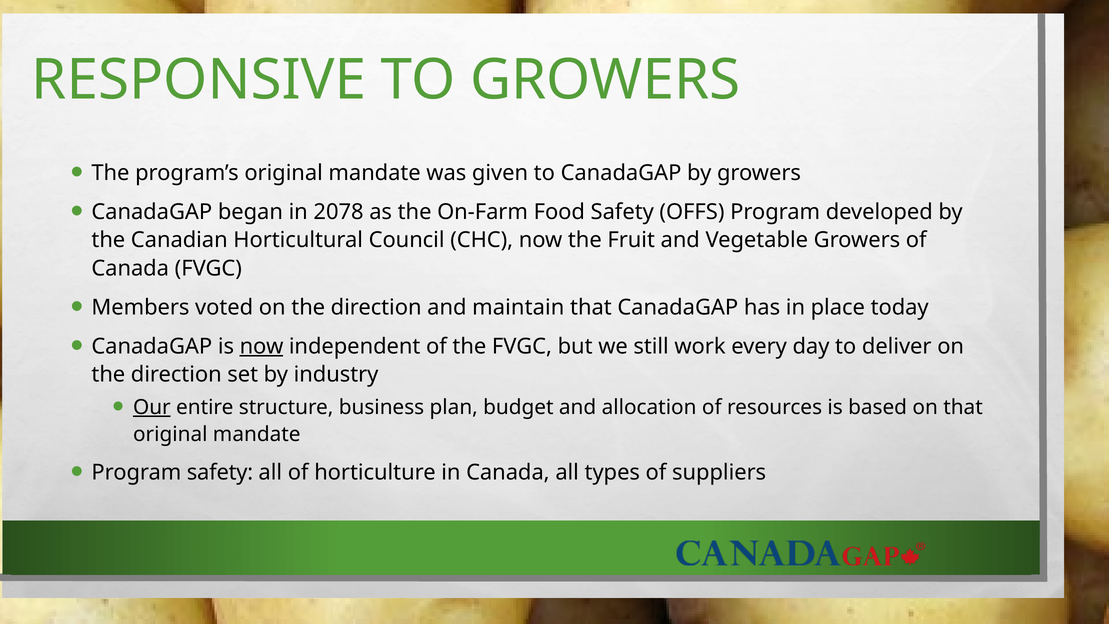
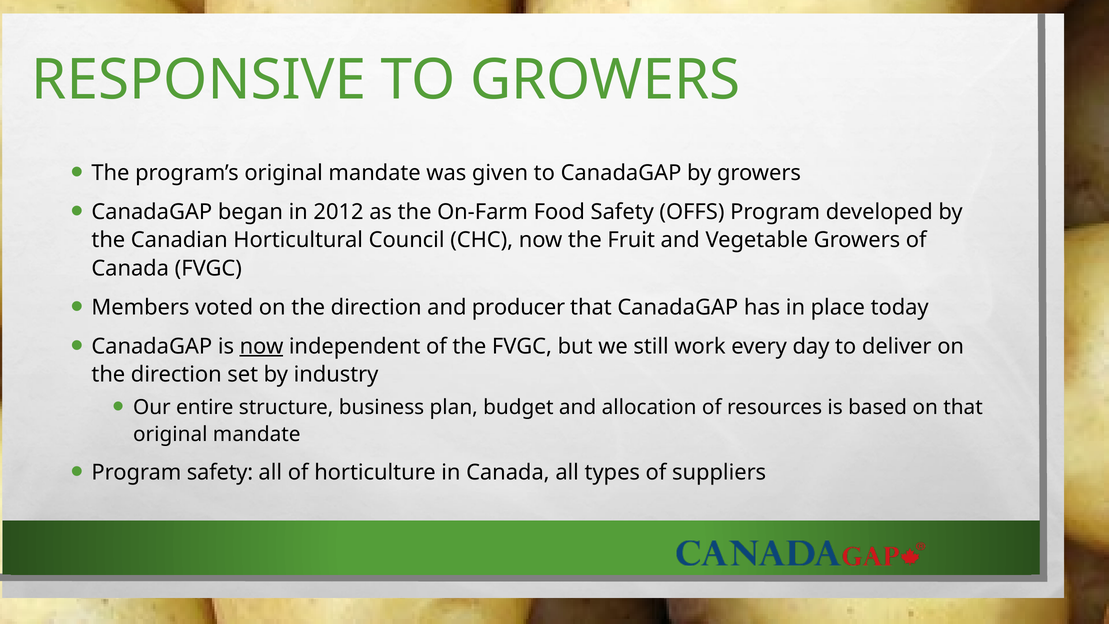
2078: 2078 -> 2012 (339, 212)
maintain: maintain -> producer (518, 307)
Our underline: present -> none (152, 407)
